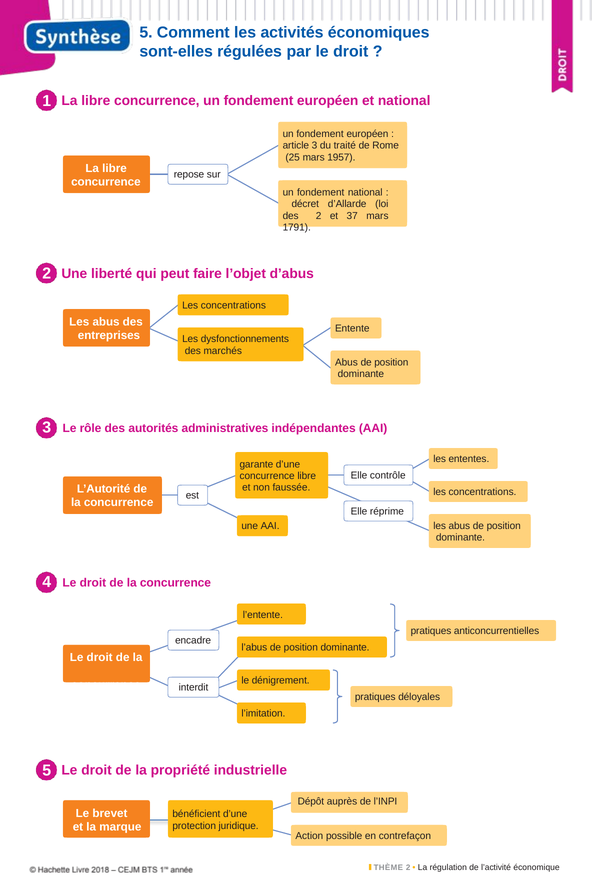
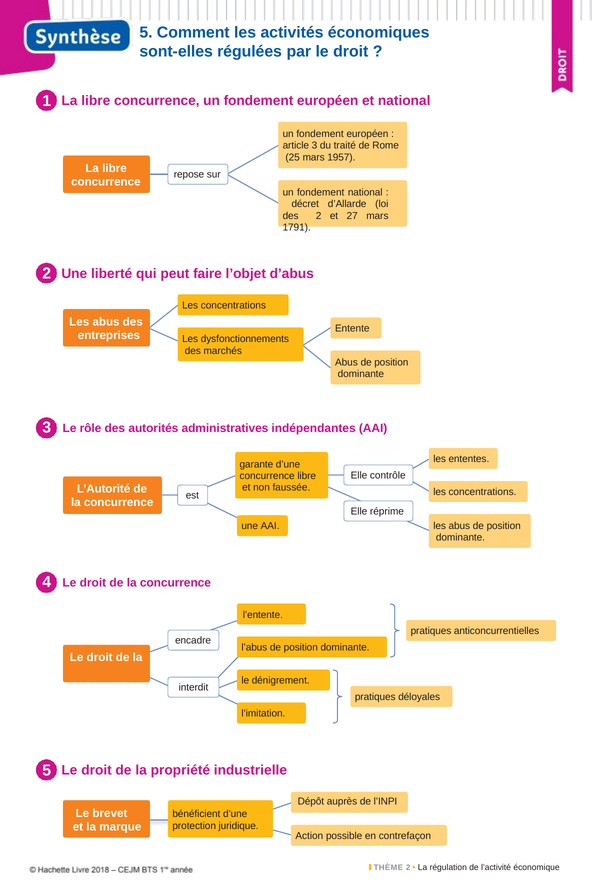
37: 37 -> 27 (352, 216)
